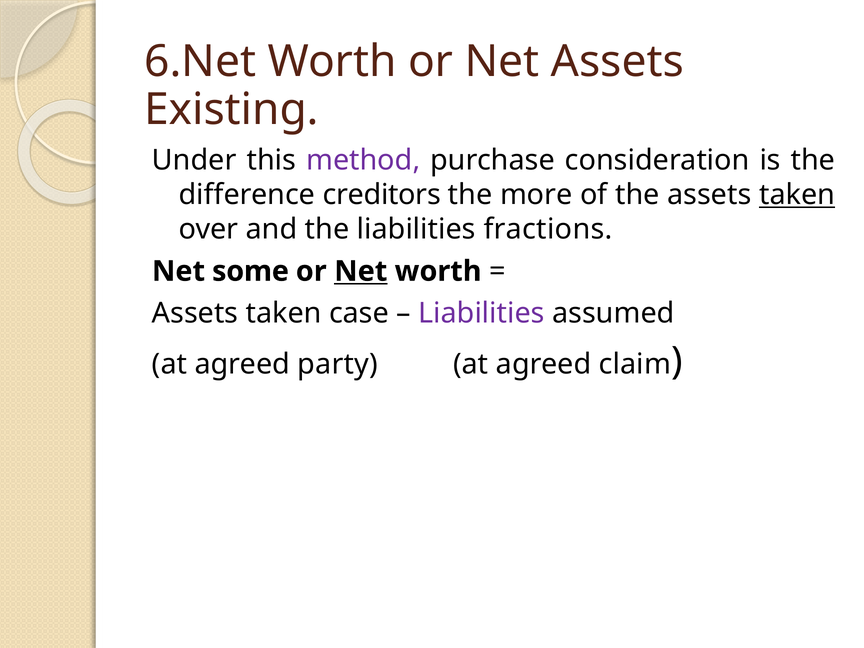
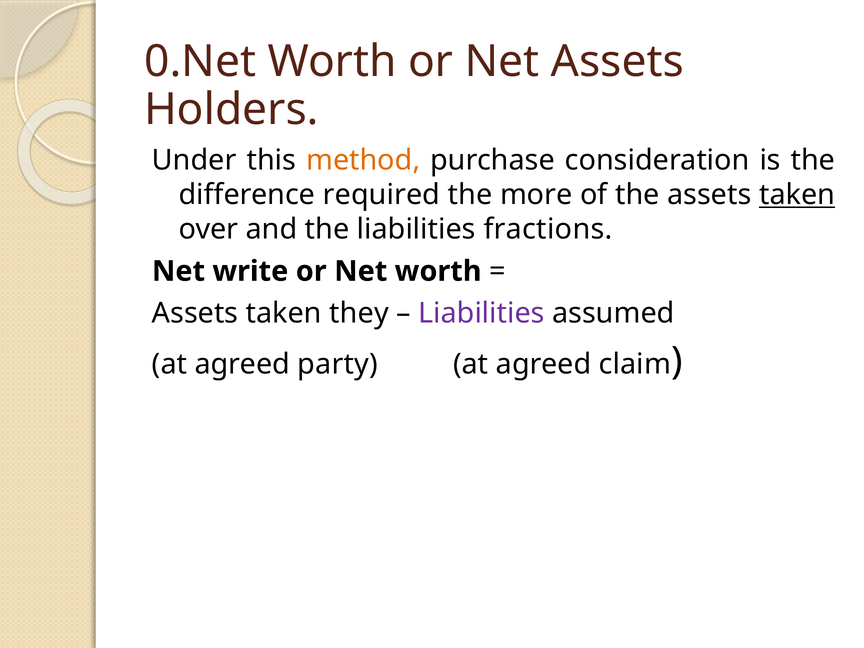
6.Net: 6.Net -> 0.Net (200, 62)
Existing: Existing -> Holders (231, 110)
method colour: purple -> orange (363, 160)
creditors: creditors -> required (382, 195)
some: some -> write (250, 271)
Net underline: present -> none (361, 271)
case: case -> they (359, 313)
